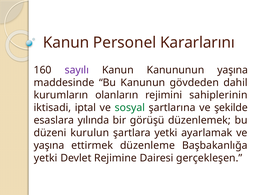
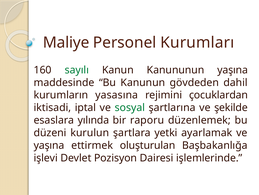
Kanun: Kanun -> Maliye (66, 42)
Kararlarını: Kararlarını -> Kurumları (197, 42)
sayılı colour: purple -> green (77, 70)
olanların: olanların -> yasasına (117, 95)
sahiplerinin: sahiplerinin -> çocuklardan (218, 95)
görüşü: görüşü -> raporu (147, 120)
düzenleme: düzenleme -> oluşturulan (148, 145)
yetki: yetki -> işlevi (46, 157)
Rejimine: Rejimine -> Pozisyon (116, 157)
gerçekleşen: gerçekleşen -> işlemlerinde (209, 157)
